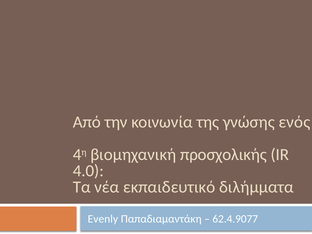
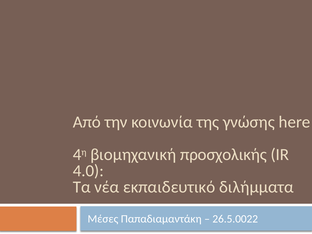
ενός: ενός -> here (294, 122)
Evenly: Evenly -> Μέσες (103, 219)
62.4.9077: 62.4.9077 -> 26.5.0022 (235, 219)
